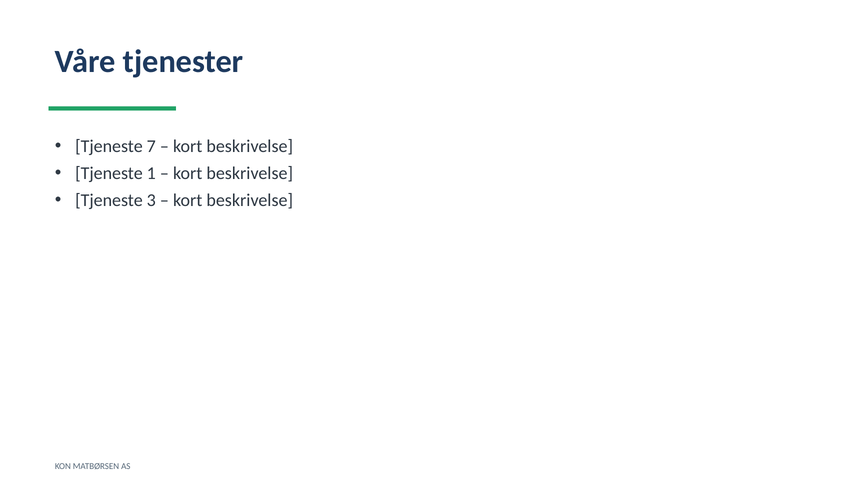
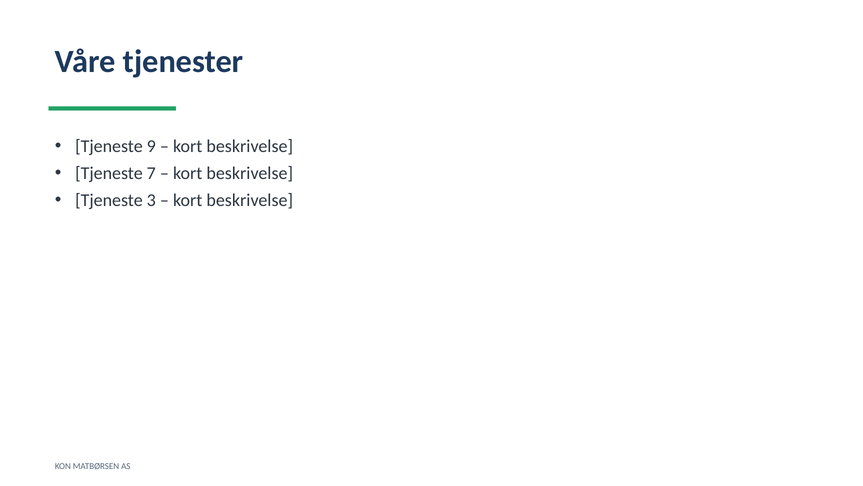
7: 7 -> 9 (151, 146)
1: 1 -> 7 (151, 173)
